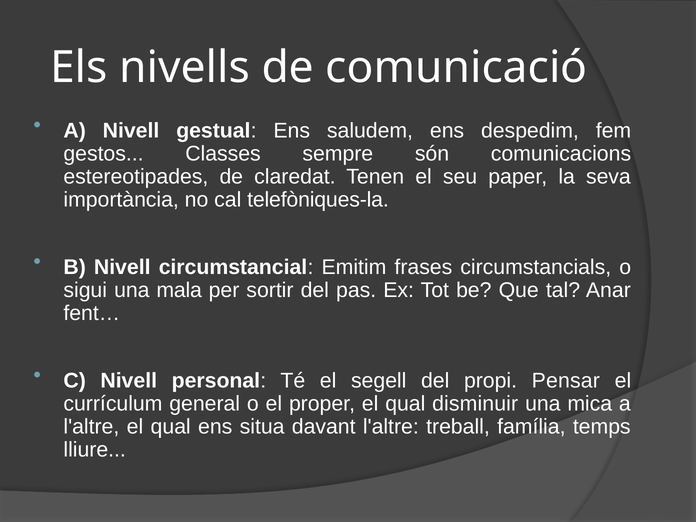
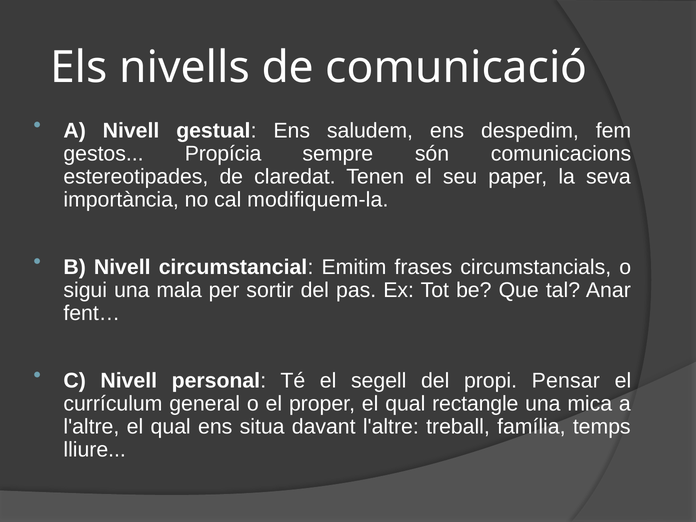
Classes: Classes -> Propícia (223, 154)
telefòniques-la: telefòniques-la -> modifiquem-la (318, 200)
disminuir: disminuir -> rectangle (475, 404)
